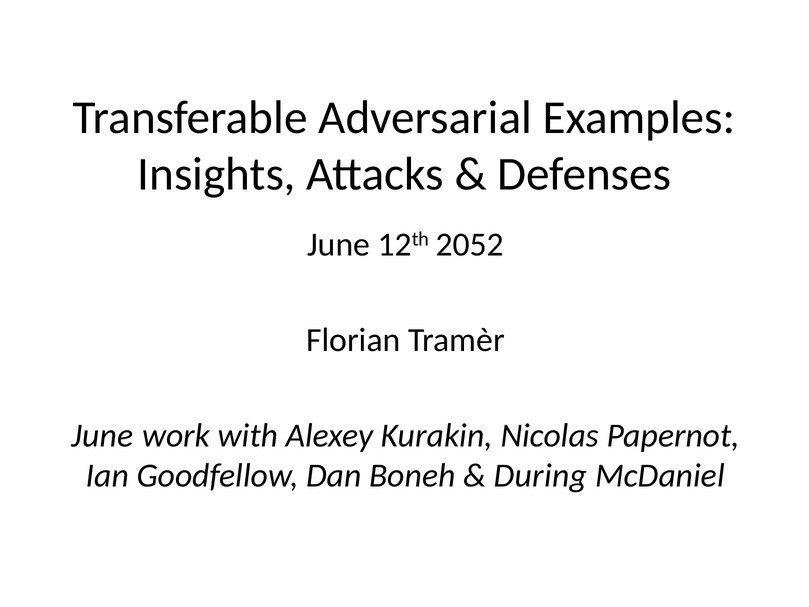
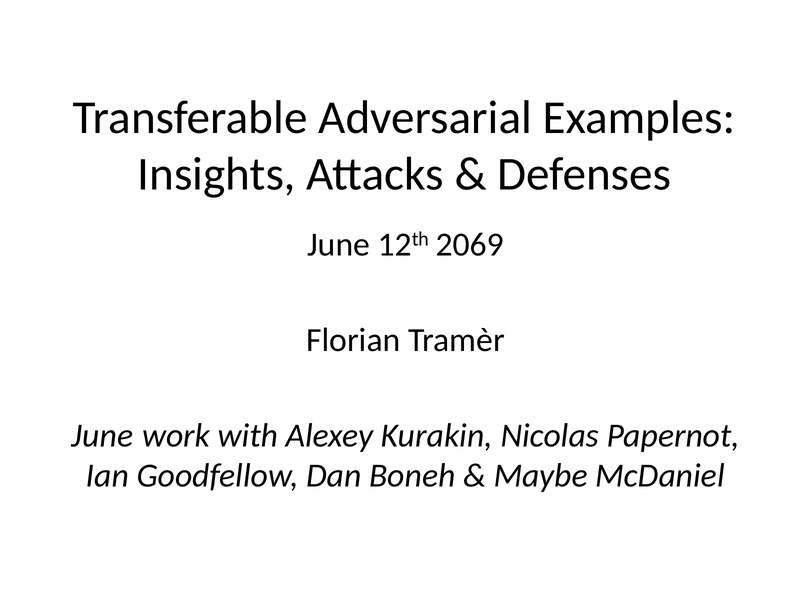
2052: 2052 -> 2069 (470, 245)
During: During -> Maybe (541, 476)
